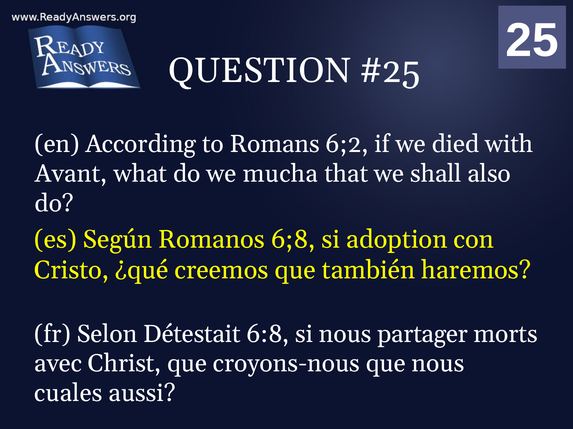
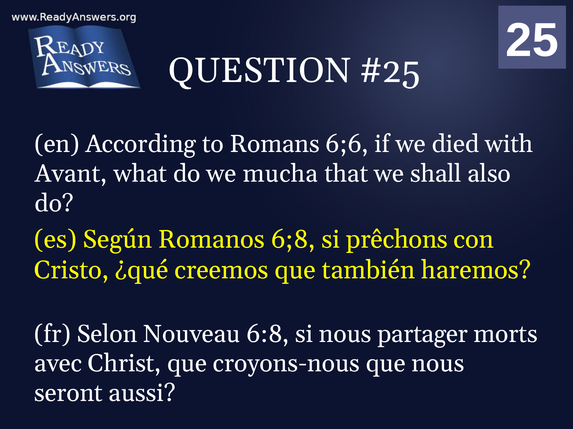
6;2: 6;2 -> 6;6 (347, 144)
adoption: adoption -> prêchons (397, 240)
Détestait: Détestait -> Nouveau (192, 335)
cuales: cuales -> seront (69, 394)
